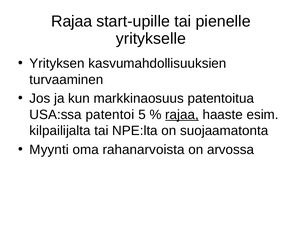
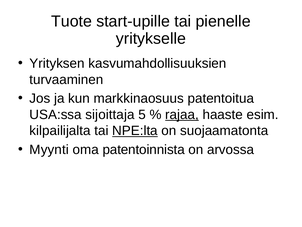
Rajaa: Rajaa -> Tuote (72, 21)
patentoi: patentoi -> sijoittaja (110, 114)
NPE:lta underline: none -> present (135, 130)
rahanarvoista: rahanarvoista -> patentoinnista (144, 149)
